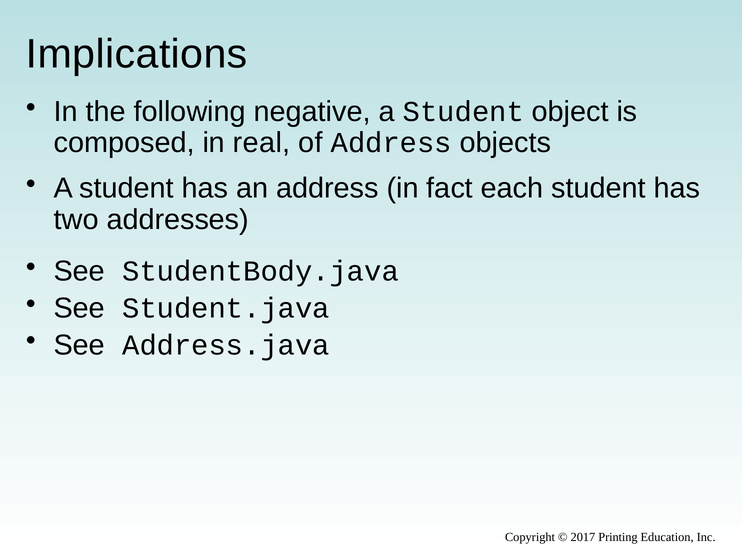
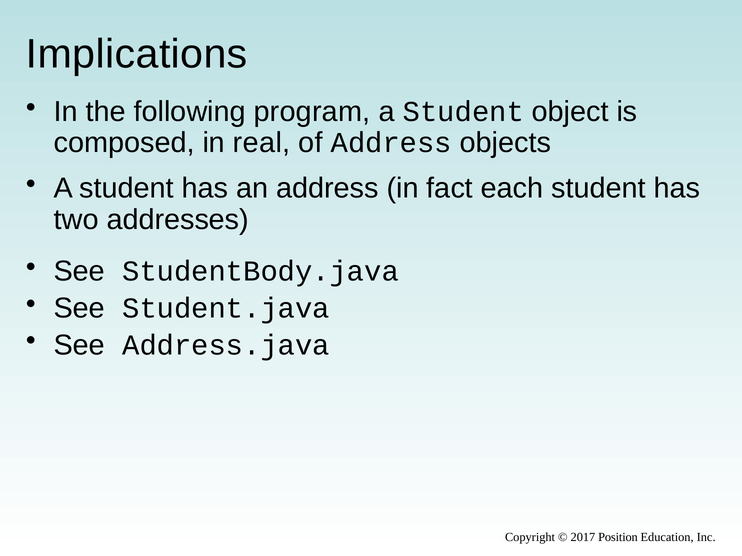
negative: negative -> program (312, 112)
Printing: Printing -> Position (618, 538)
